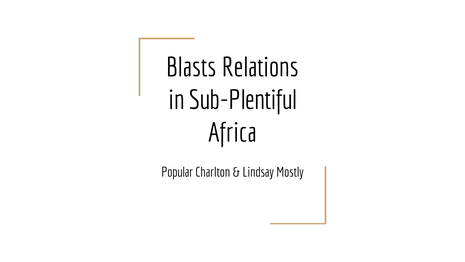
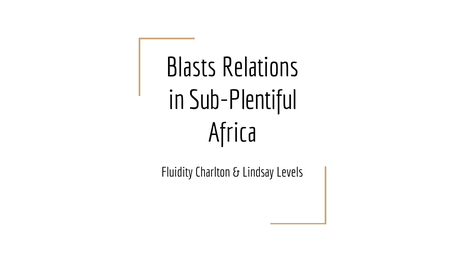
Popular: Popular -> Fluidity (177, 172)
Mostly: Mostly -> Levels (290, 172)
